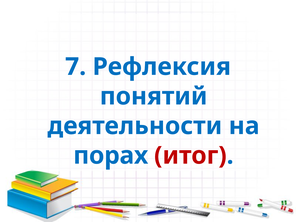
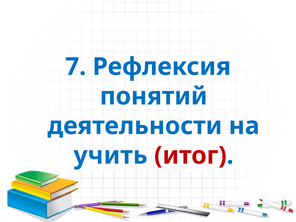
порах: порах -> учить (111, 156)
